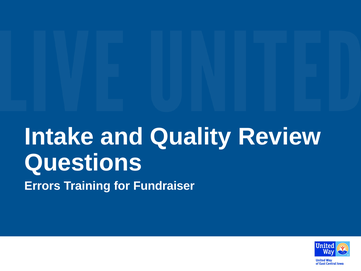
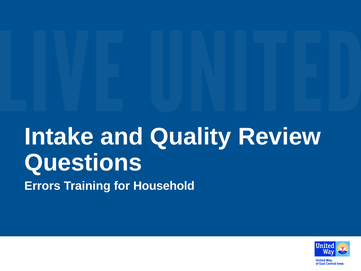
Fundraiser: Fundraiser -> Household (164, 186)
